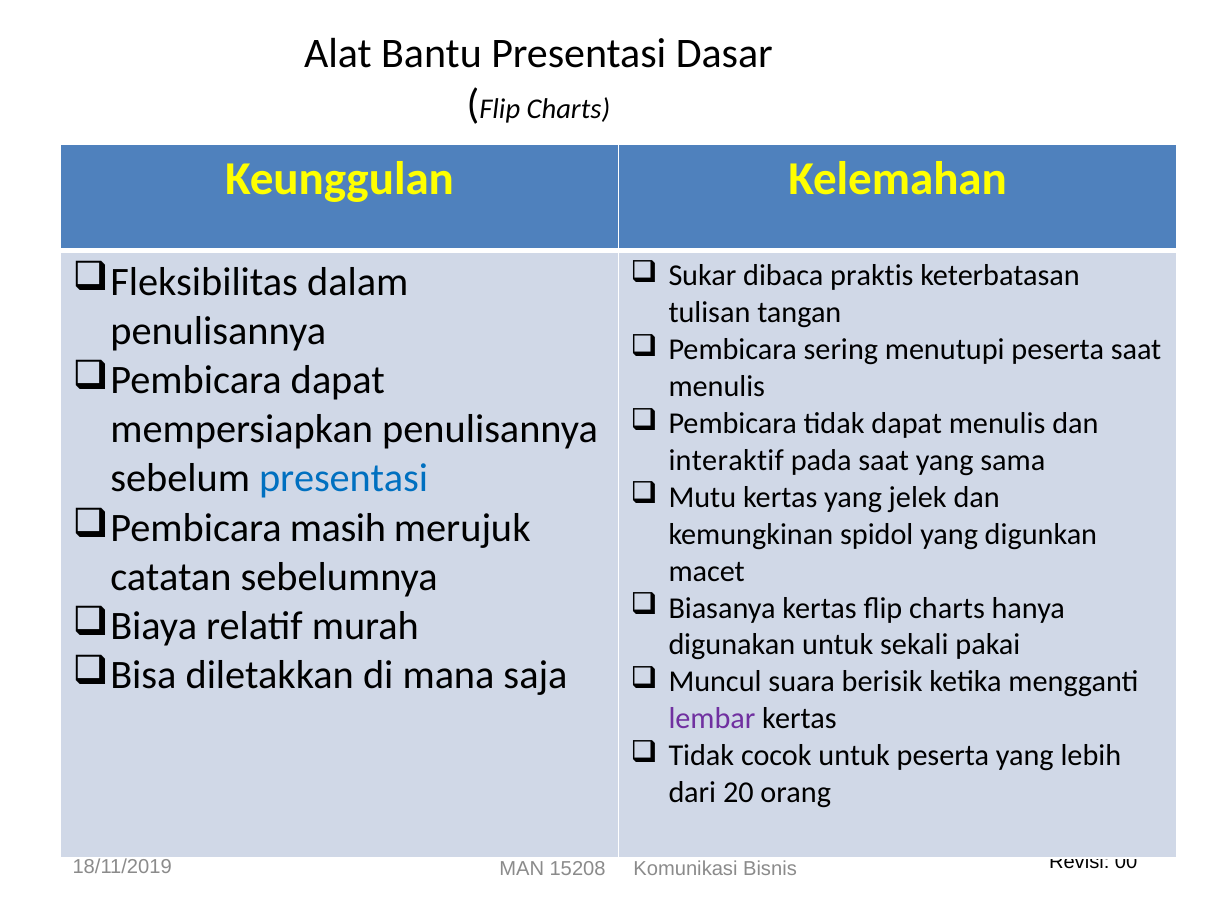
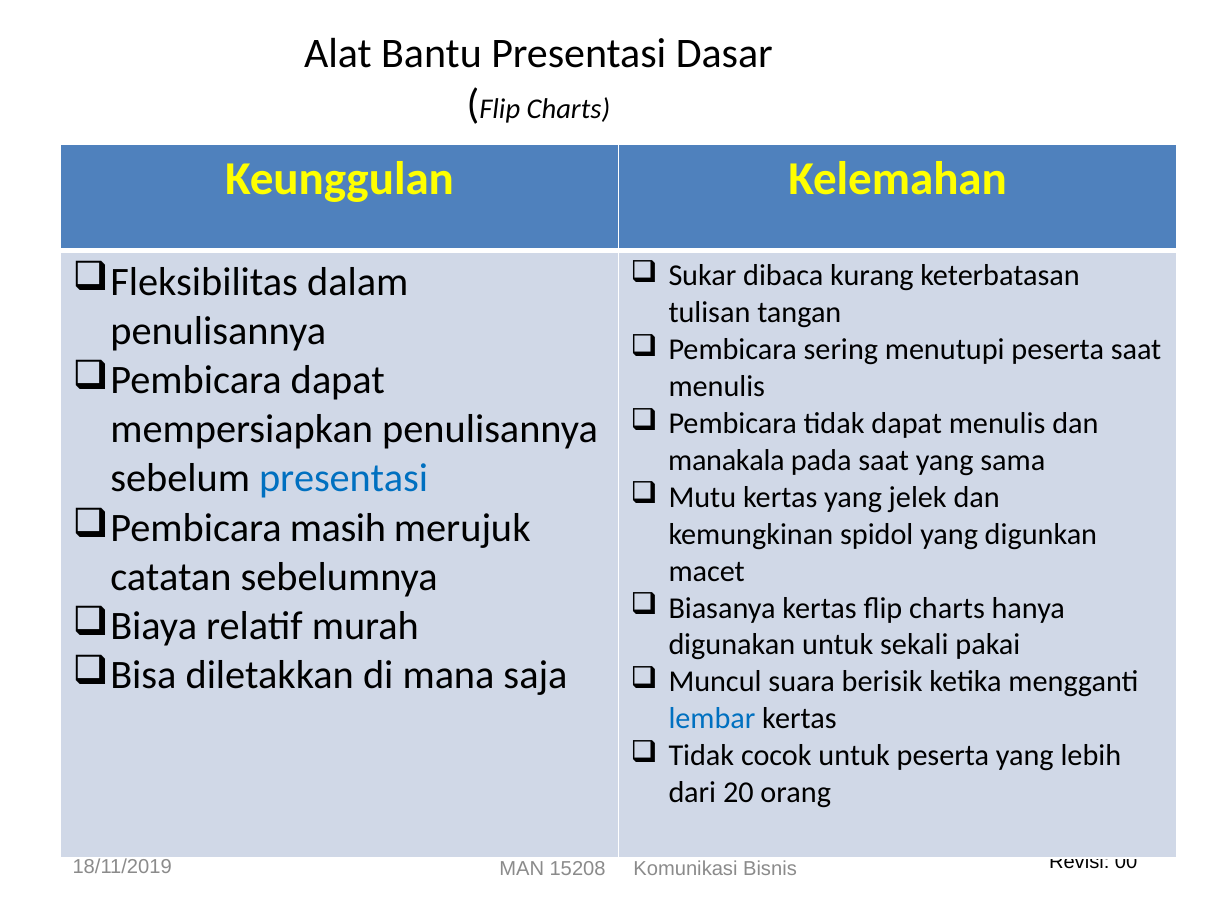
praktis: praktis -> kurang (872, 275)
interaktif: interaktif -> manakala (726, 460)
lembar colour: purple -> blue (712, 718)
